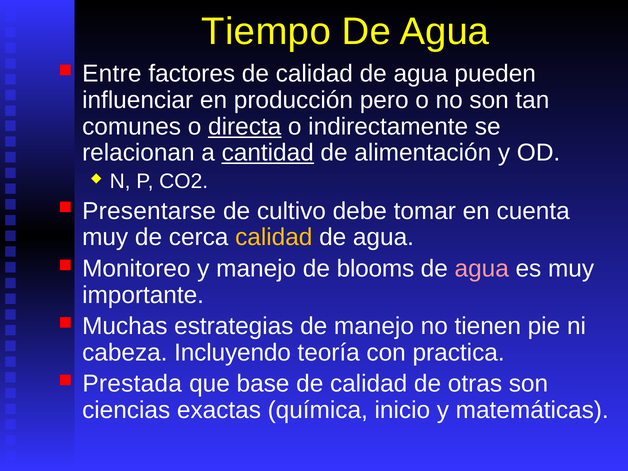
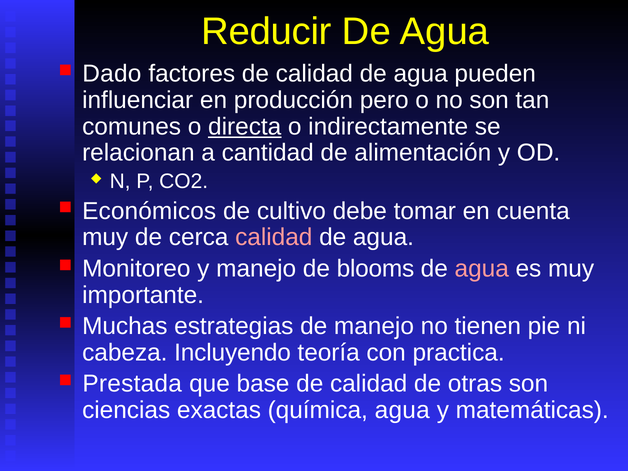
Tiempo: Tiempo -> Reducir (266, 31)
Entre: Entre -> Dado (112, 74)
cantidad underline: present -> none (268, 153)
Presentarse: Presentarse -> Económicos (149, 211)
calidad colour: yellow -> pink (274, 237)
química inicio: inicio -> agua (402, 410)
